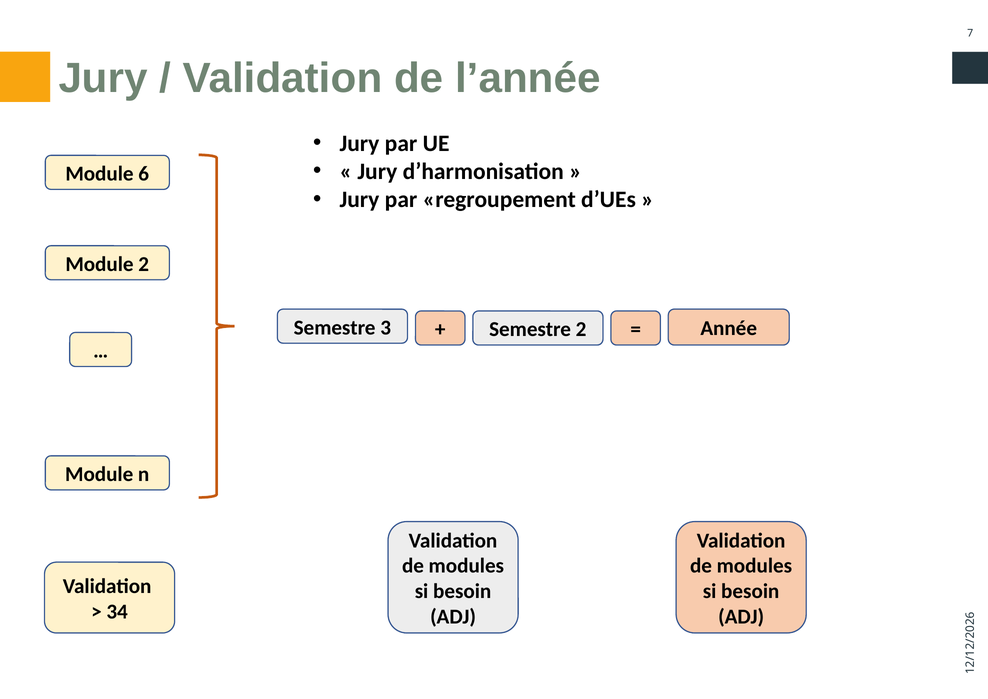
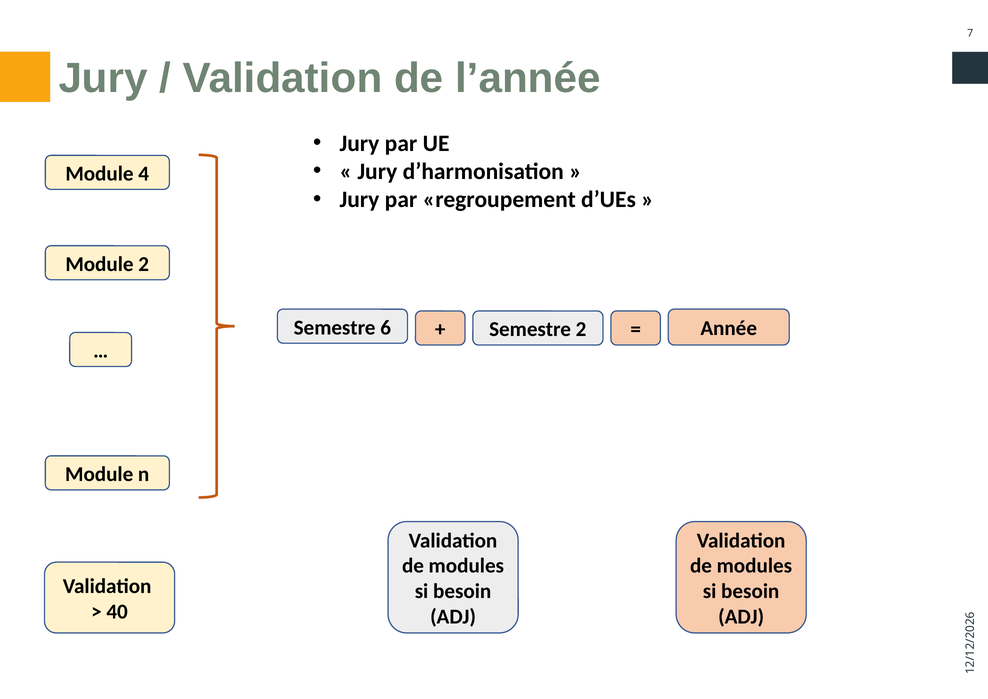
Module 6: 6 -> 4 (144, 174)
Semestre 3: 3 -> 6 (386, 328)
34: 34 -> 40 (117, 612)
